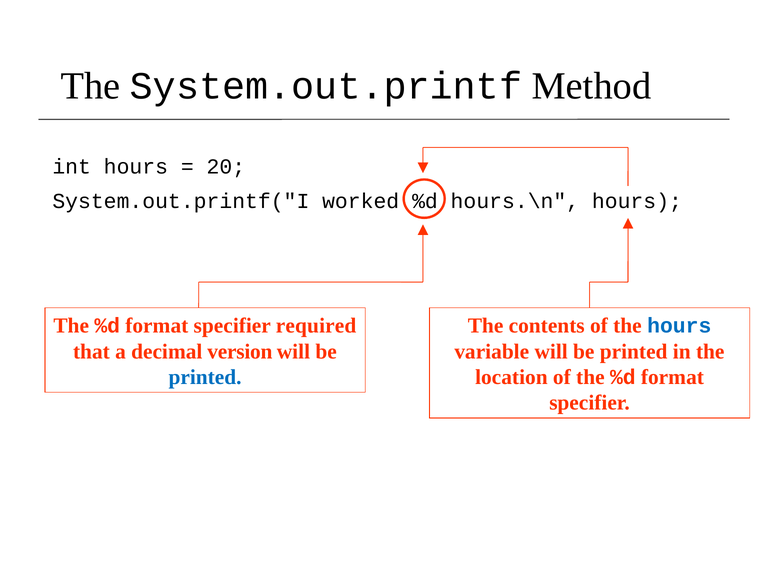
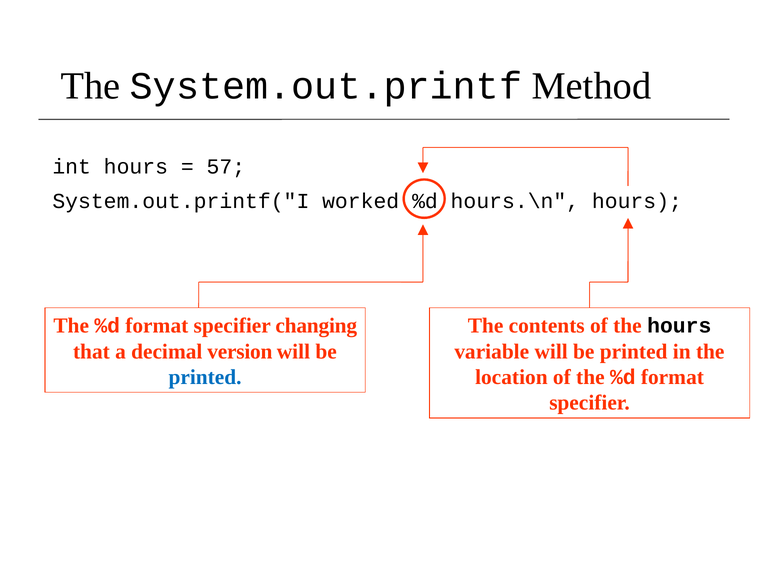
20: 20 -> 57 (226, 167)
hours colour: blue -> black (679, 326)
required: required -> changing (316, 326)
